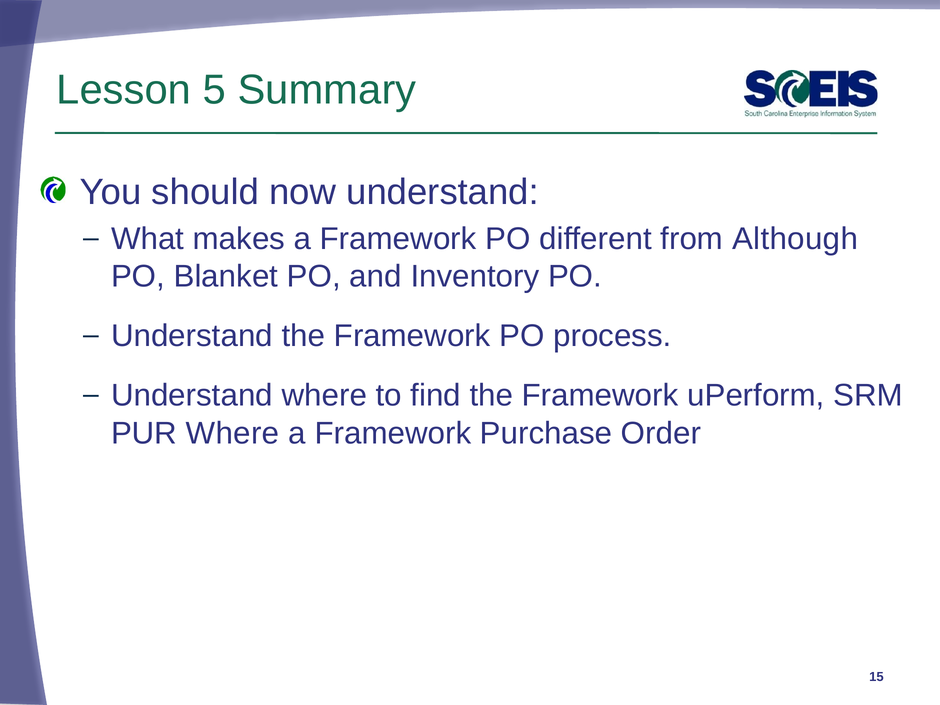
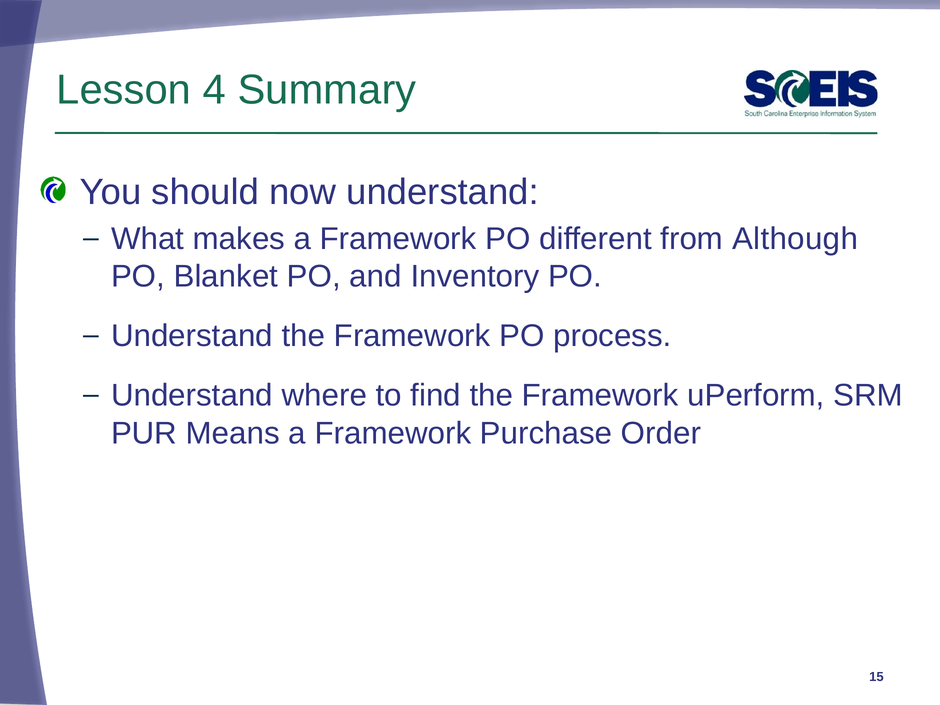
5: 5 -> 4 (214, 90)
PUR Where: Where -> Means (233, 433)
